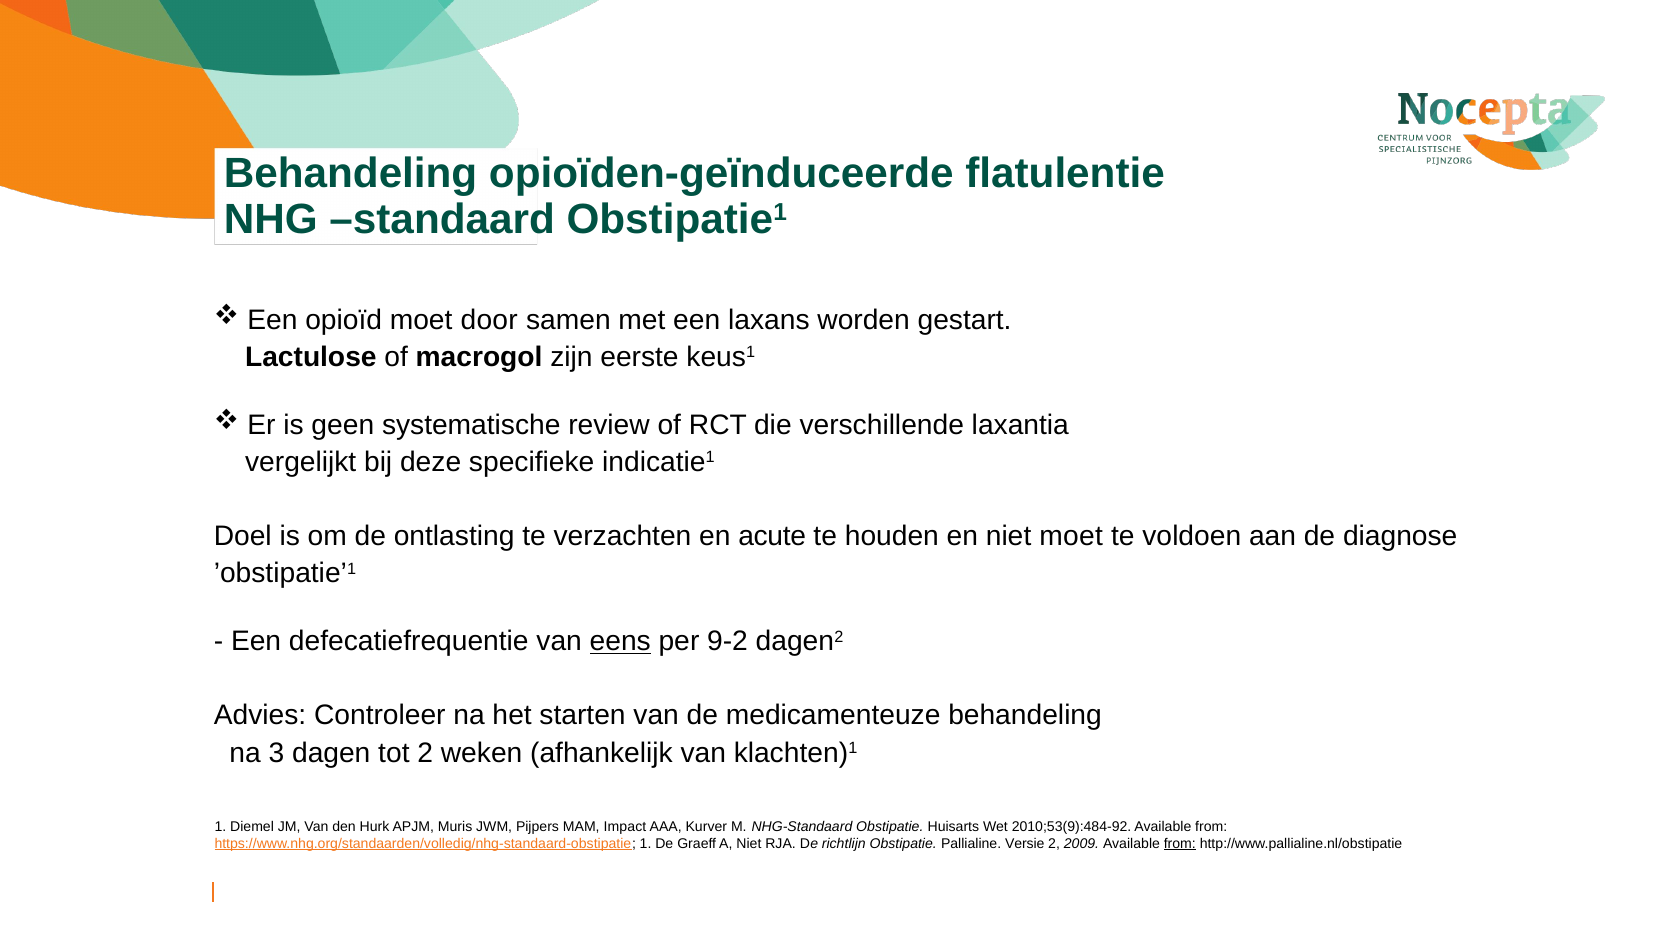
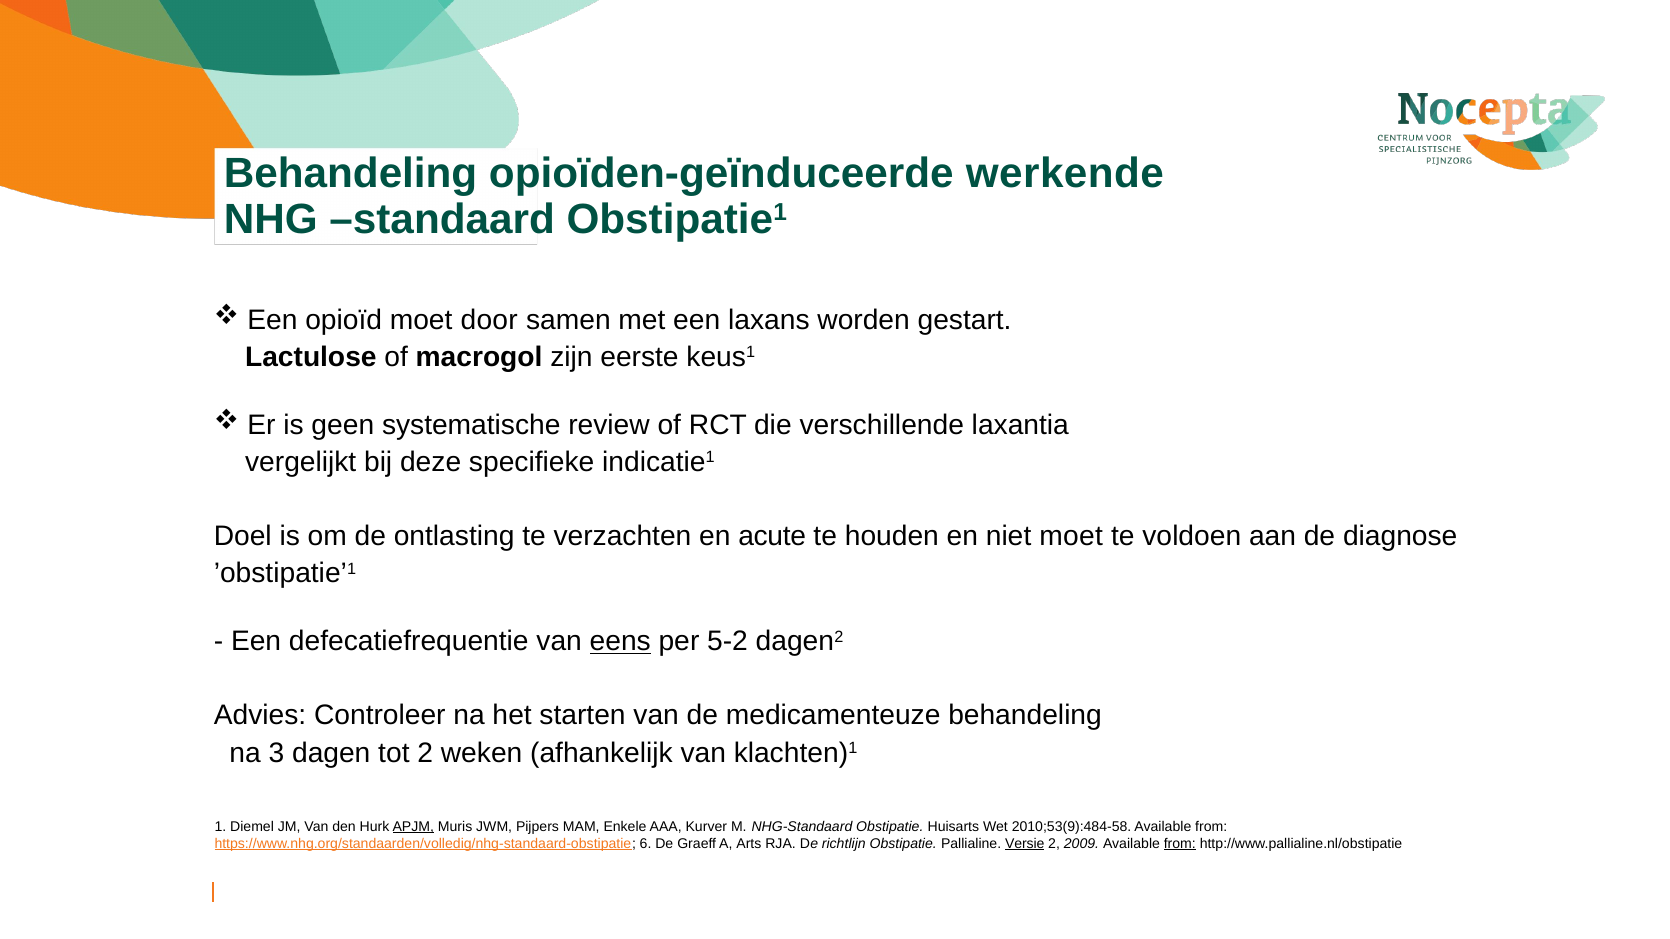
flatulentie: flatulentie -> werkende (1065, 174)
9-2: 9-2 -> 5-2 (728, 642)
APJM underline: none -> present (413, 827)
Impact: Impact -> Enkele (625, 827)
2010;53(9):484-92: 2010;53(9):484-92 -> 2010;53(9):484-58 (1072, 827)
https://www.nhg.org/standaarden/volledig/nhg-standaard-obstipatie 1: 1 -> 6 (646, 844)
A Niet: Niet -> Arts (749, 844)
Versie underline: none -> present (1025, 844)
